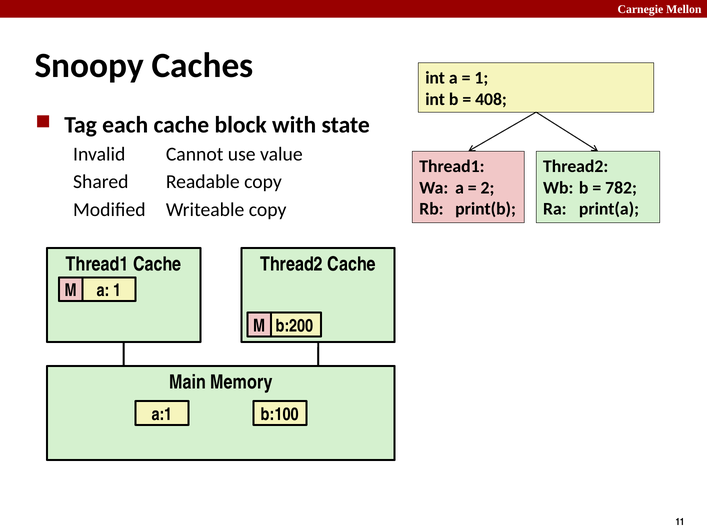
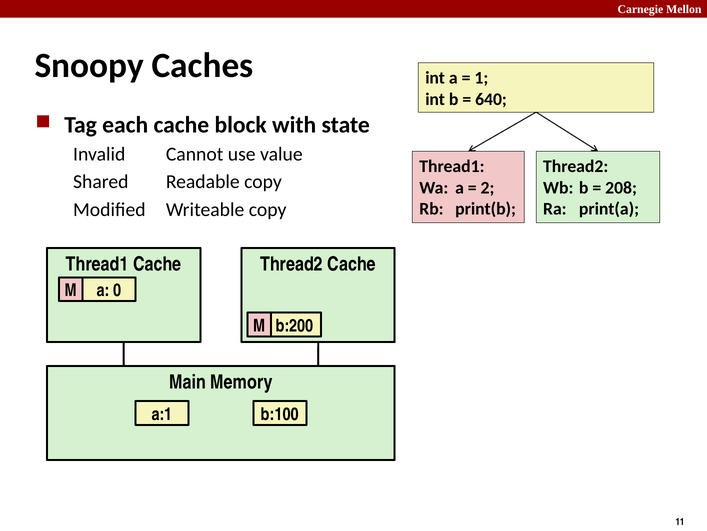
408: 408 -> 640 (491, 99)
782: 782 -> 208 (621, 187)
a 1: 1 -> 0 (117, 290)
